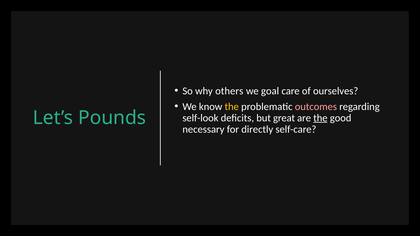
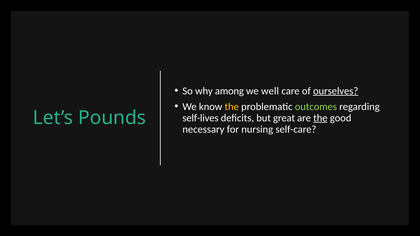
others: others -> among (229, 91)
goal: goal -> well (270, 91)
ourselves underline: none -> present (336, 91)
outcomes colour: pink -> light green (316, 107)
self-look: self-look -> self-lives (200, 118)
directly: directly -> nursing (257, 129)
